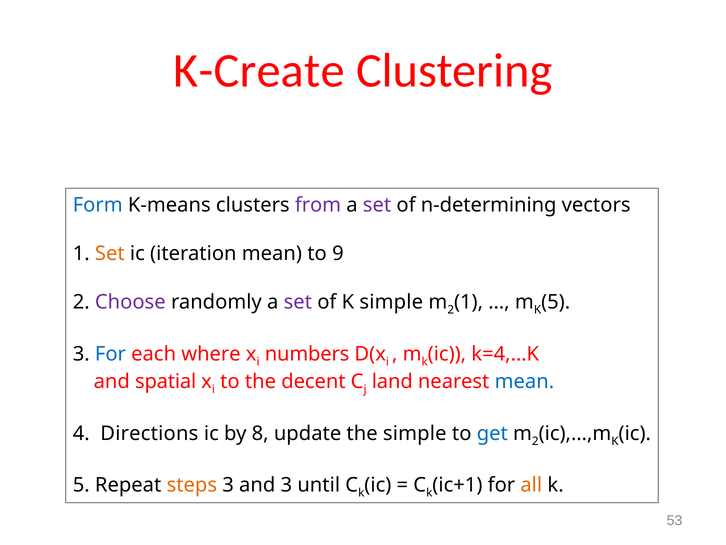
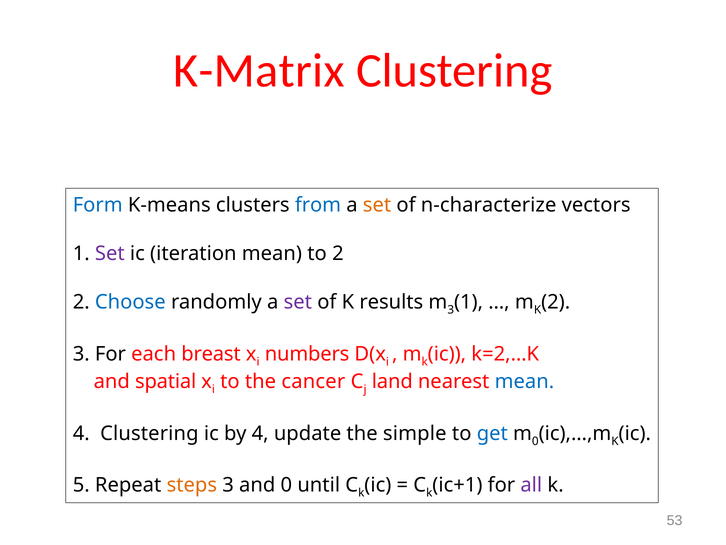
K-Create: K-Create -> K-Matrix (259, 71)
from colour: purple -> blue (318, 205)
set colour: purple -> orange (377, 205)
n-determining: n-determining -> n-characterize (489, 205)
Set colour: orange -> purple (110, 254)
to 9: 9 -> 2 (338, 254)
Choose colour: purple -> blue (130, 302)
K simple: simple -> results (391, 302)
2: 2 -> 3 (451, 310)
K 5: 5 -> 2 (556, 302)
For colour: blue -> black (110, 354)
where: where -> breast (211, 354)
k=4,…K: k=4,…K -> k=2,…K (505, 354)
decent: decent -> cancer (313, 381)
4 Directions: Directions -> Clustering (149, 433)
by 8: 8 -> 4 (260, 433)
2: 2 -> 0 (535, 441)
and 3: 3 -> 0 (286, 485)
all colour: orange -> purple (531, 485)
